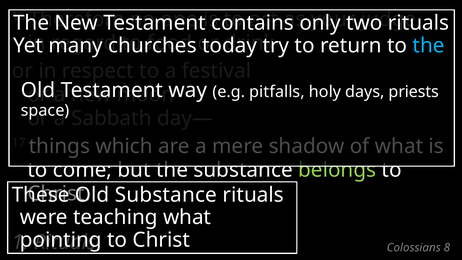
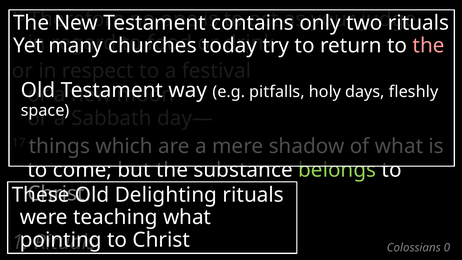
the colour: light blue -> pink (429, 45)
priests: priests -> fleshly (414, 92)
Substance: Substance -> Delighting (166, 195)
8: 8 -> 0 (447, 248)
